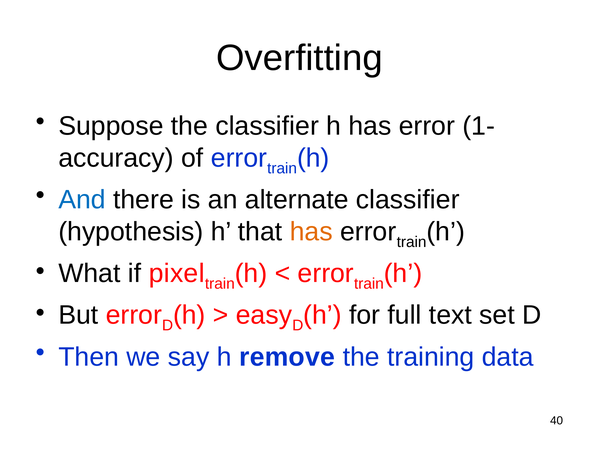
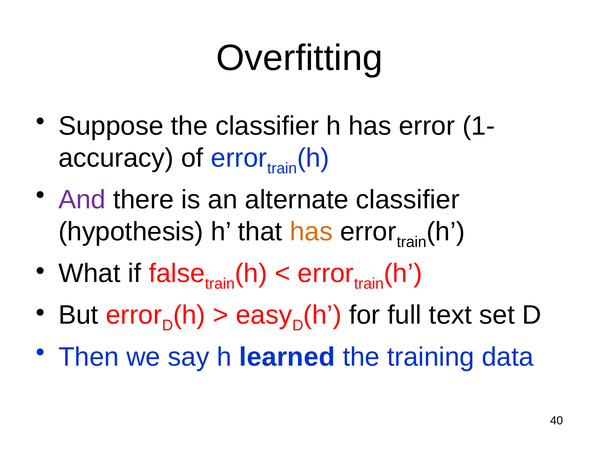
And colour: blue -> purple (82, 199)
pixel: pixel -> false (177, 273)
remove: remove -> learned (287, 356)
